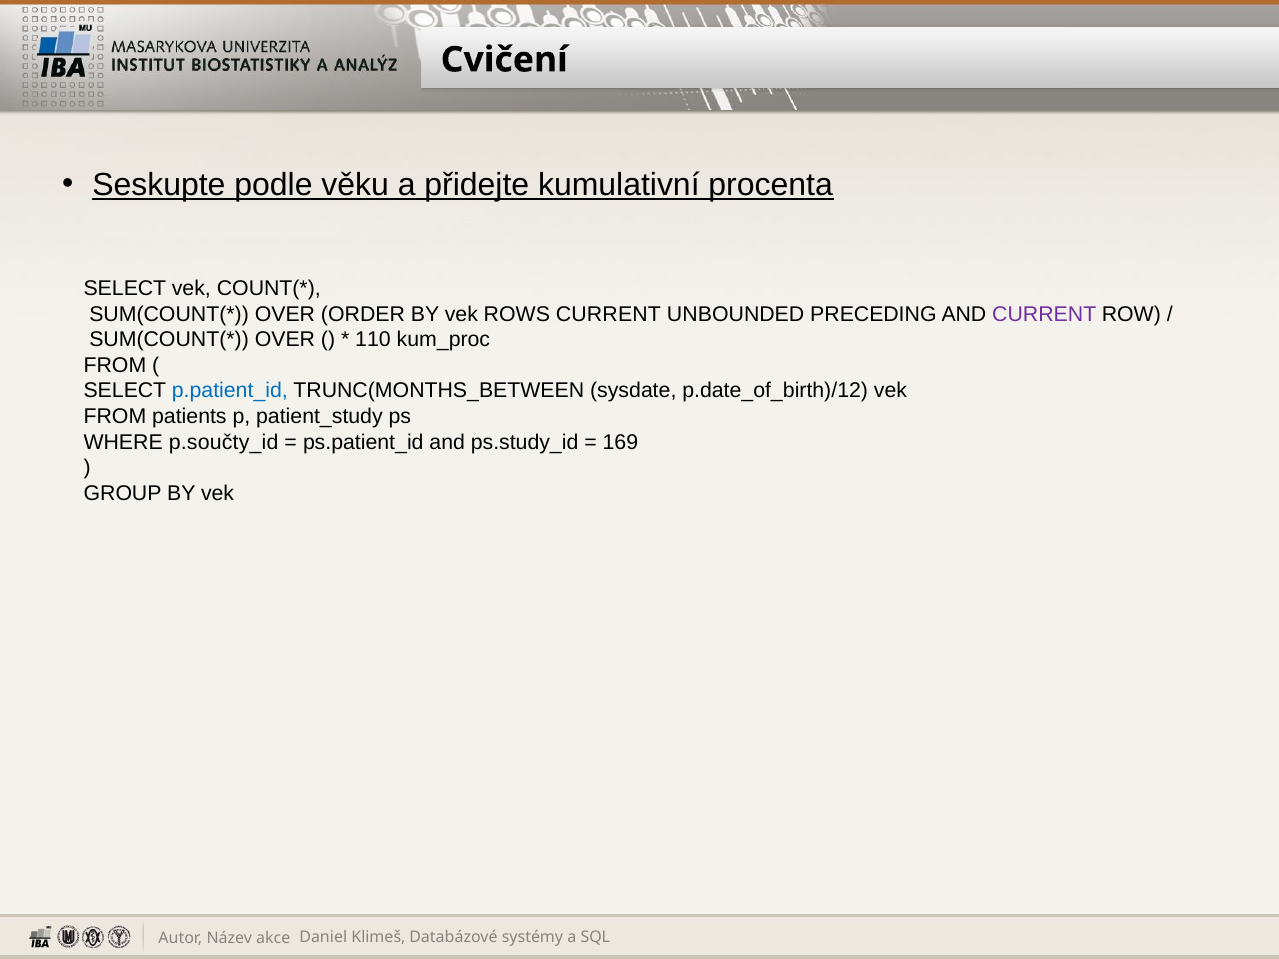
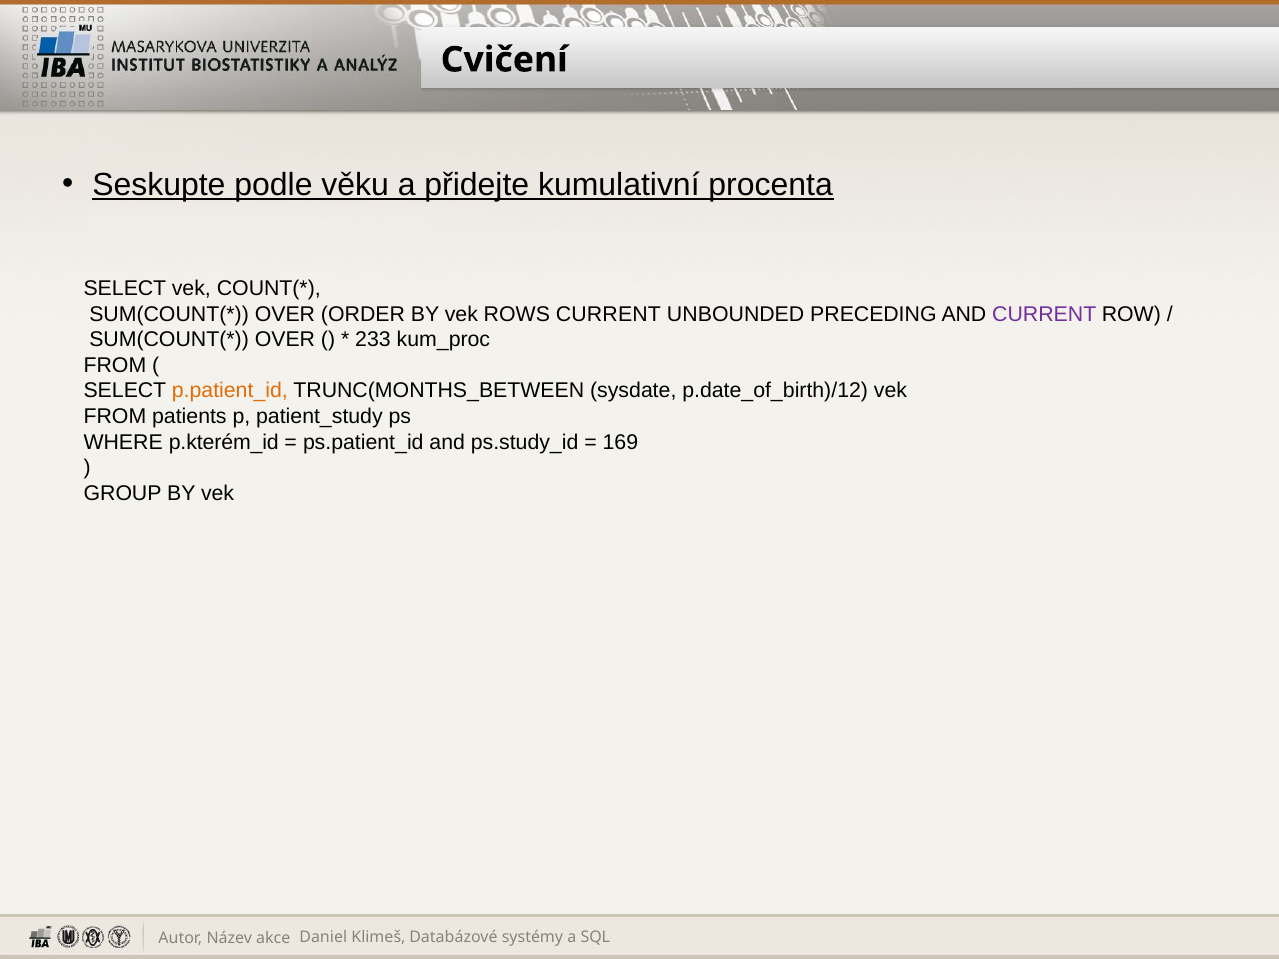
110: 110 -> 233 (373, 340)
p.patient_id colour: blue -> orange (230, 391)
p.součty_id: p.součty_id -> p.kterém_id (224, 442)
